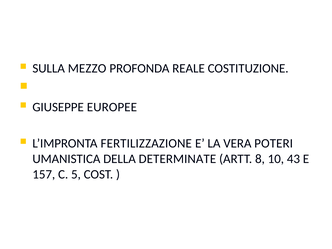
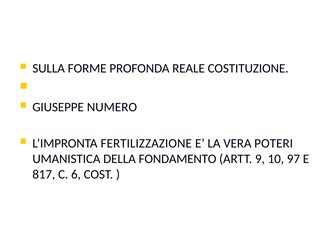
MEZZO: MEZZO -> FORME (87, 68)
EUROPEE: EUROPEE -> NUMERO (112, 107)
DETERMINATE: DETERMINATE -> FONDAMENTO (178, 159)
8: 8 -> 9 (260, 159)
43: 43 -> 97 (293, 159)
157: 157 -> 817 (44, 174)
5: 5 -> 6 (76, 174)
